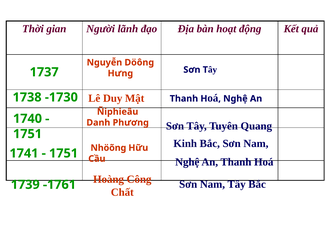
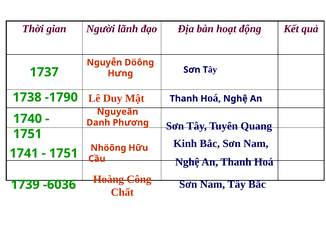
-1730: -1730 -> -1790 (61, 97)
Ñiphieâu: Ñiphieâu -> Nguyeân (118, 111)
-1761: -1761 -> -6036 (59, 184)
